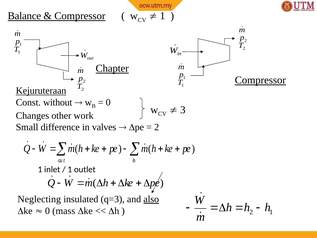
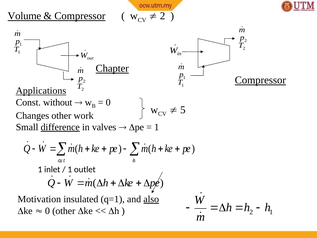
Balance: Balance -> Volume (24, 16)
1: 1 -> 2 (163, 16)
Kejuruteraan: Kejuruteraan -> Applications (41, 91)
3: 3 -> 5 (183, 110)
difference underline: none -> present (60, 127)
2: 2 -> 1 (157, 127)
Neglecting: Neglecting -> Motivation (39, 199)
q=3: q=3 -> q=1 (113, 199)
0 mass: mass -> other (64, 211)
